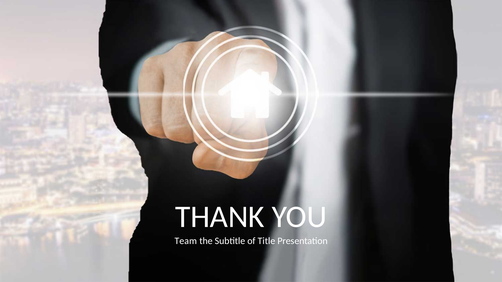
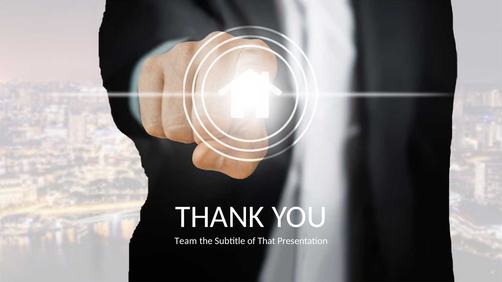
Title: Title -> That (266, 241)
